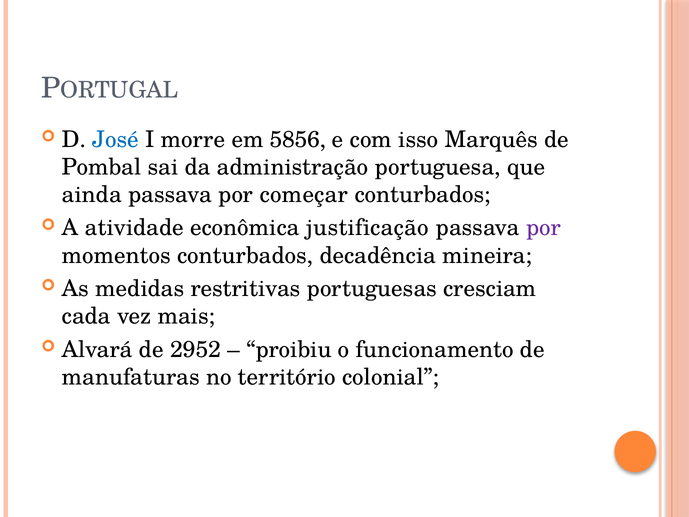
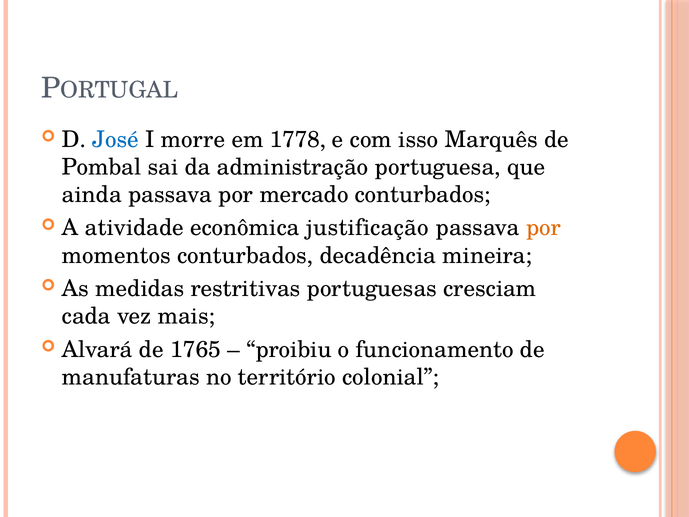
5856: 5856 -> 1778 (298, 139)
começar: começar -> mercado (304, 194)
por colour: purple -> orange (543, 228)
2952: 2952 -> 1765 (196, 350)
